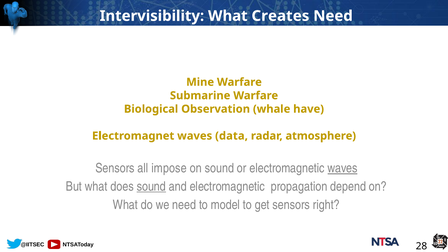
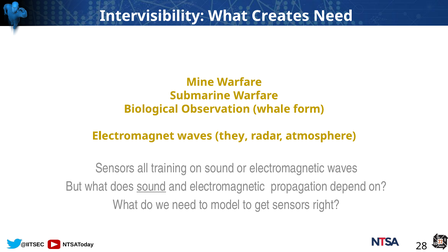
have: have -> form (309, 109)
data: data -> they (231, 136)
impose: impose -> training (169, 168)
waves underline: present -> none (343, 168)
